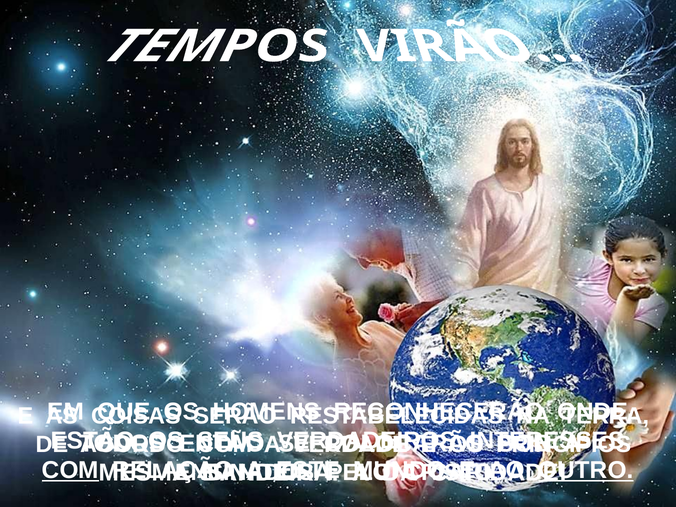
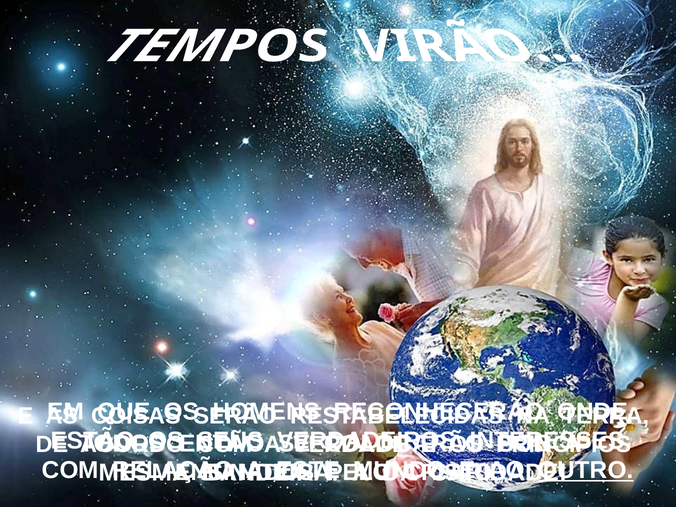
COM underline: present -> none (70, 470)
